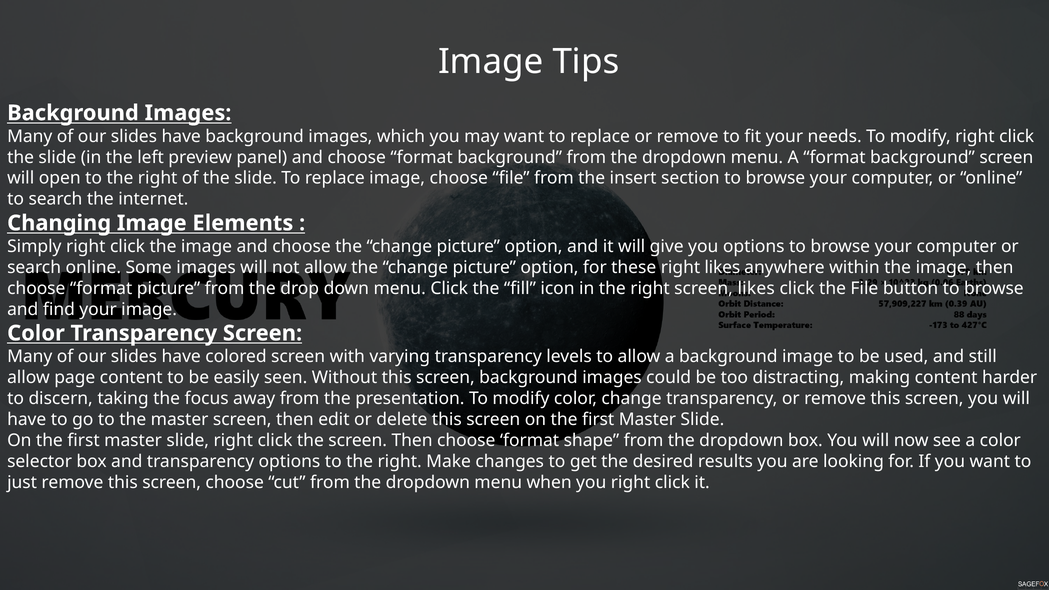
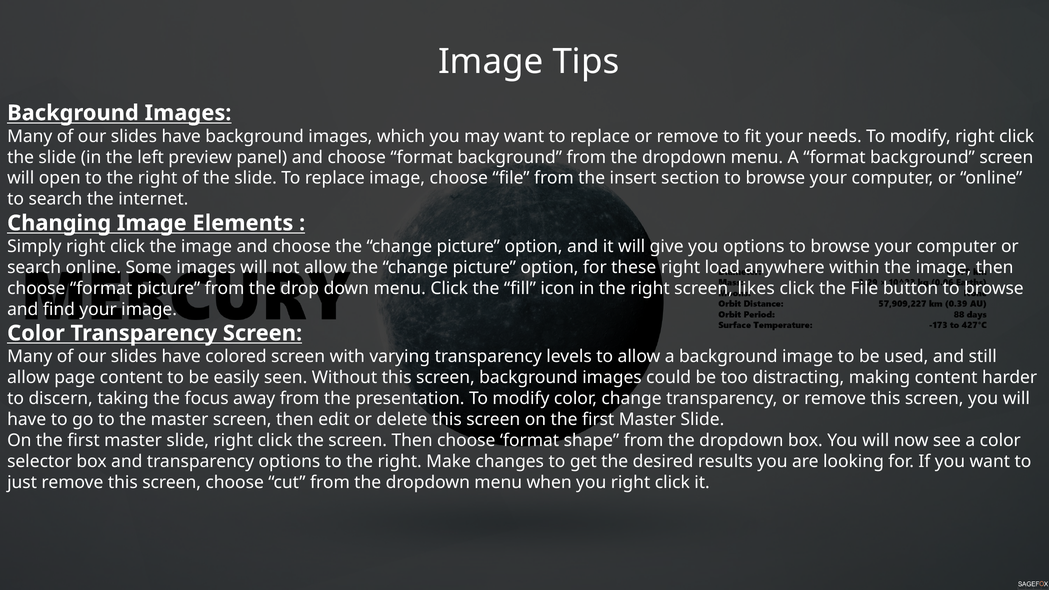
right likes: likes -> load (722, 267)
